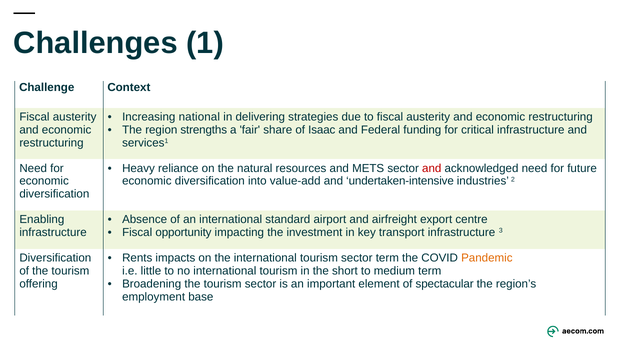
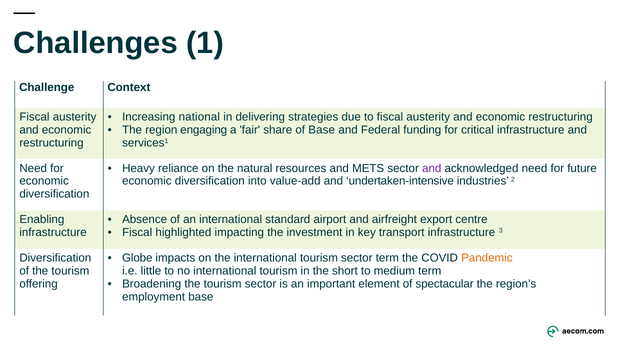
strengths: strengths -> engaging (204, 130)
of Isaac: Isaac -> Base (322, 130)
and colour: red -> purple (432, 168)
opportunity: opportunity -> highlighted (183, 233)
Rents: Rents -> Globe (137, 258)
